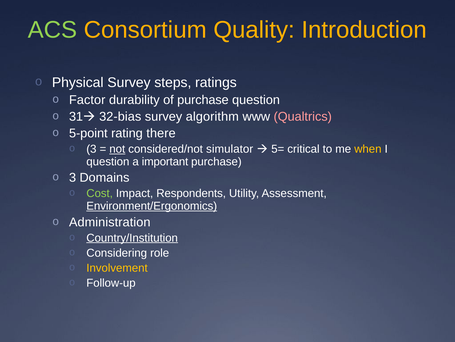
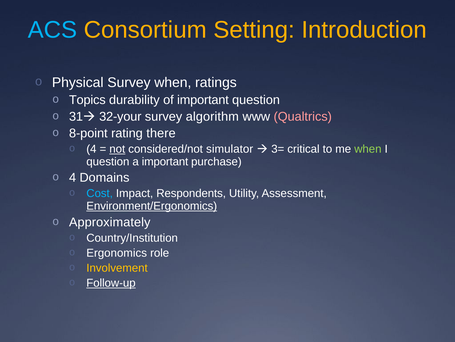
ACS colour: light green -> light blue (52, 30)
Quality: Quality -> Setting (254, 30)
Survey steps: steps -> when (173, 82)
Factor: Factor -> Topics (87, 100)
of purchase: purchase -> important (203, 100)
32-bias: 32-bias -> 32-your (120, 116)
5-point: 5-point -> 8-point (88, 133)
3: 3 -> 4 (91, 149)
5=: 5= -> 3= (278, 149)
when colour: yellow -> light green (368, 149)
3: 3 -> 4 (73, 177)
Cost colour: light green -> light blue (100, 193)
Administration: Administration -> Approximately (110, 222)
Country/Institution underline: present -> none (132, 237)
Considering: Considering -> Ergonomics (117, 252)
Follow-up underline: none -> present (111, 282)
